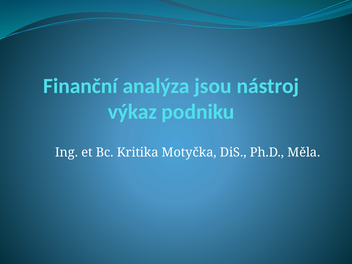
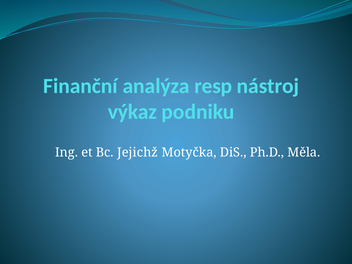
jsou: jsou -> resp (213, 86)
Kritika: Kritika -> Jejichž (138, 152)
